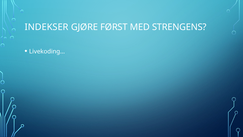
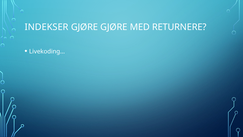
GJØRE FØRST: FØRST -> GJØRE (114, 27)
STRENGENS: STRENGENS -> RETURNERE (179, 27)
